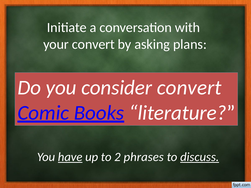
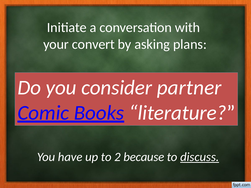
consider convert: convert -> partner (189, 88)
have underline: present -> none (70, 157)
phrases: phrases -> because (144, 157)
